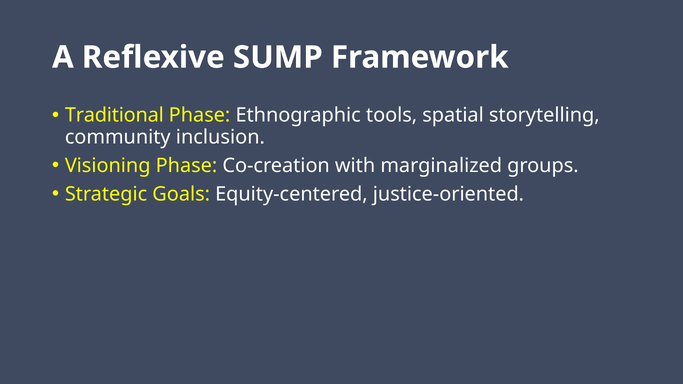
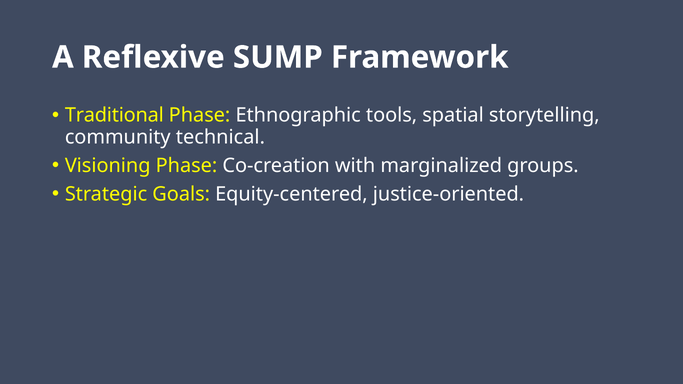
inclusion: inclusion -> technical (220, 137)
